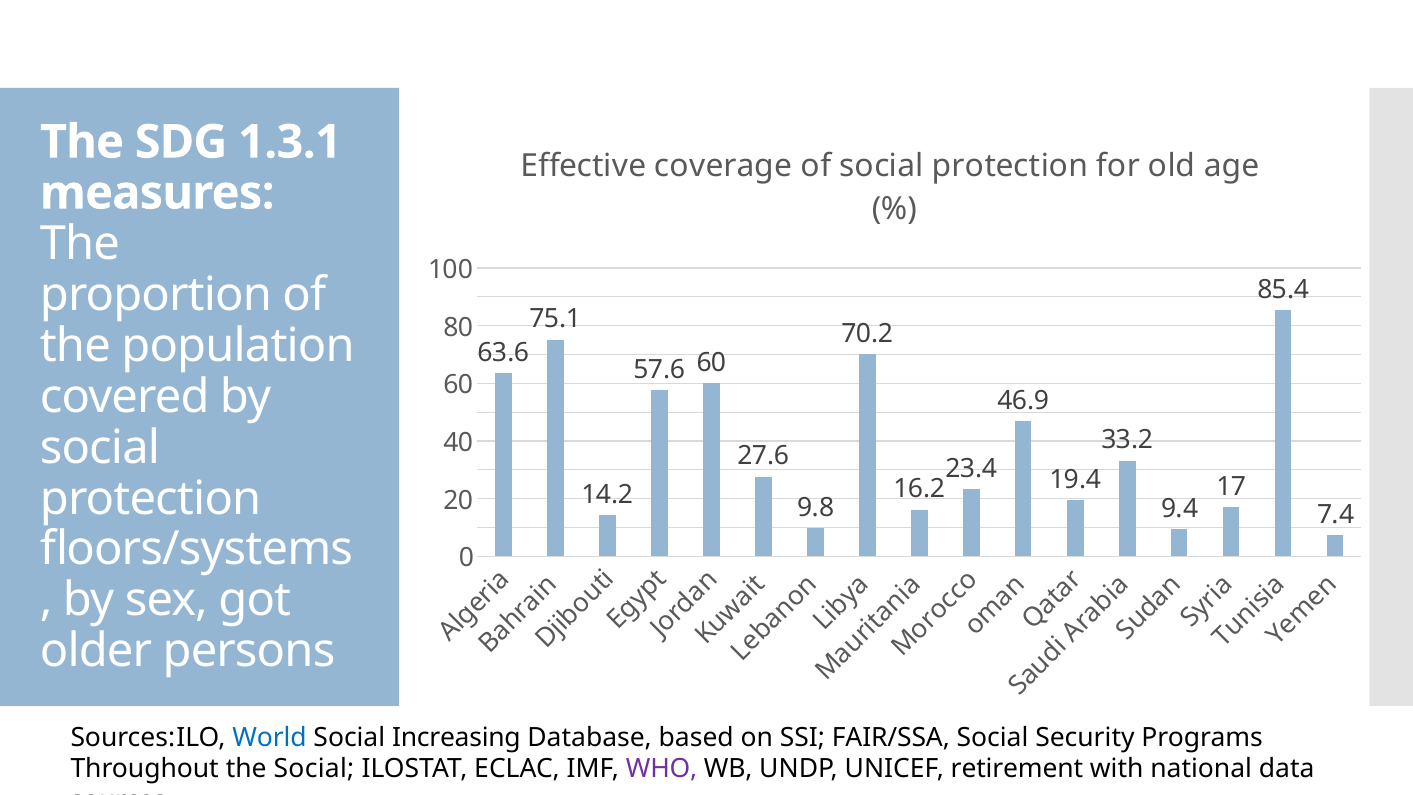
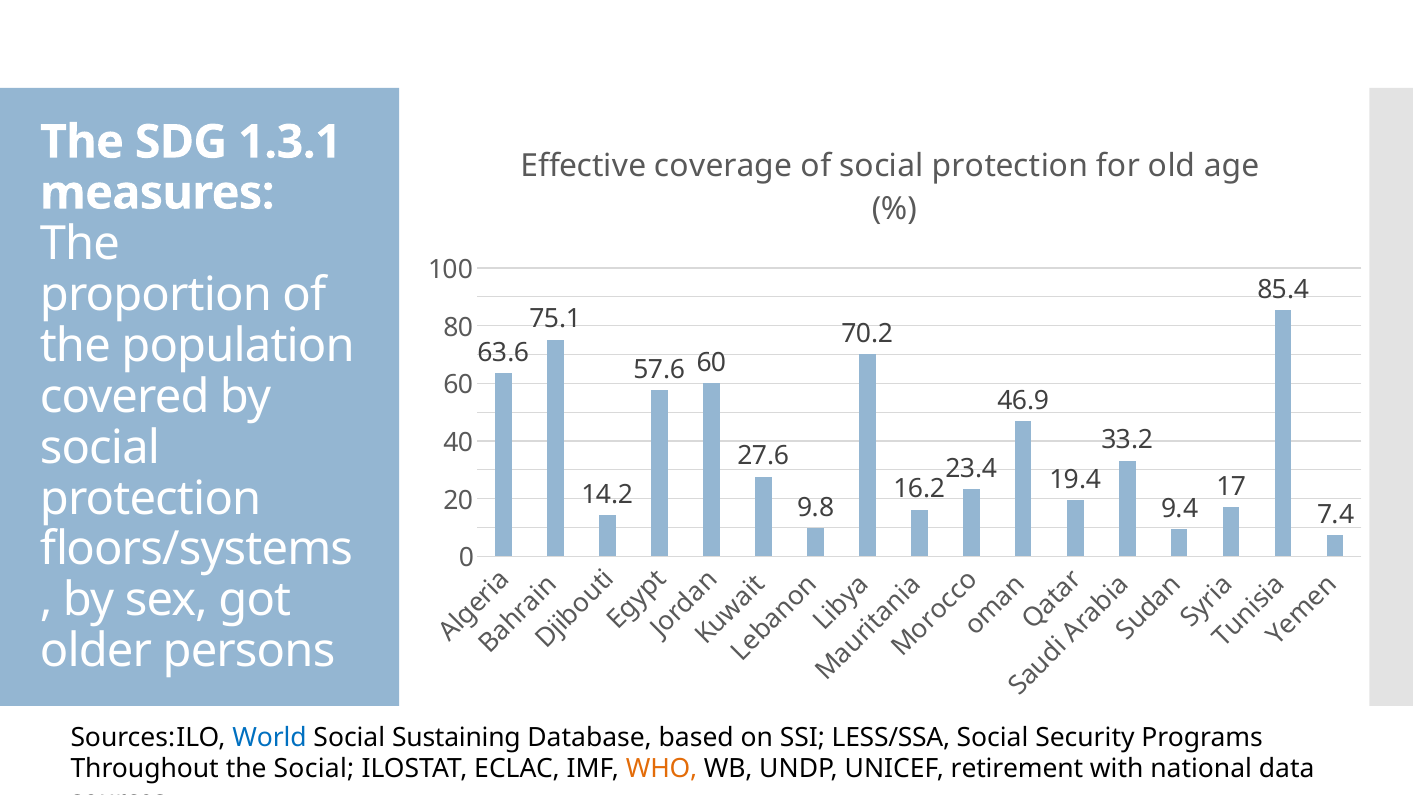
Increasing: Increasing -> Sustaining (456, 737)
FAIR/SSA: FAIR/SSA -> LESS/SSA (891, 737)
WHO colour: purple -> orange (662, 769)
